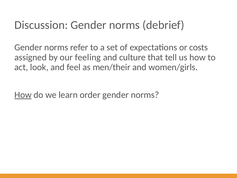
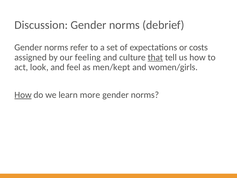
that underline: none -> present (155, 57)
men/their: men/their -> men/kept (111, 67)
order: order -> more (90, 95)
